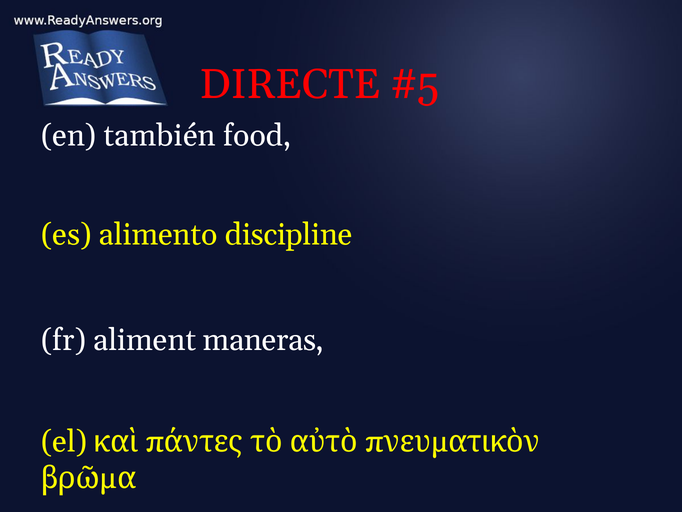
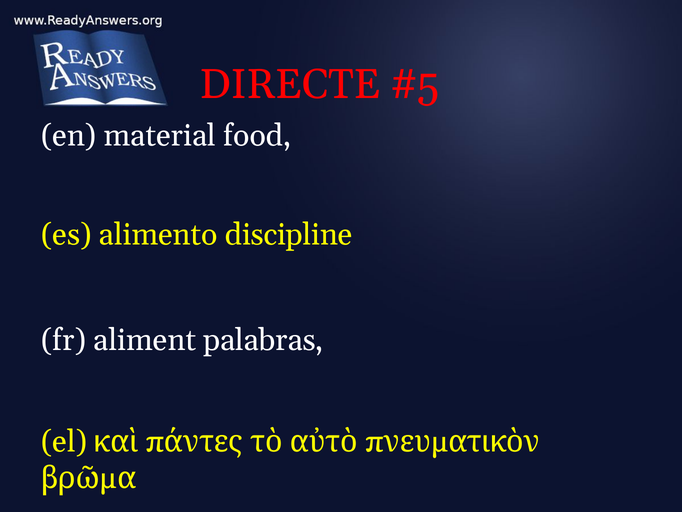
también: también -> material (160, 136)
maneras: maneras -> palabras (263, 340)
